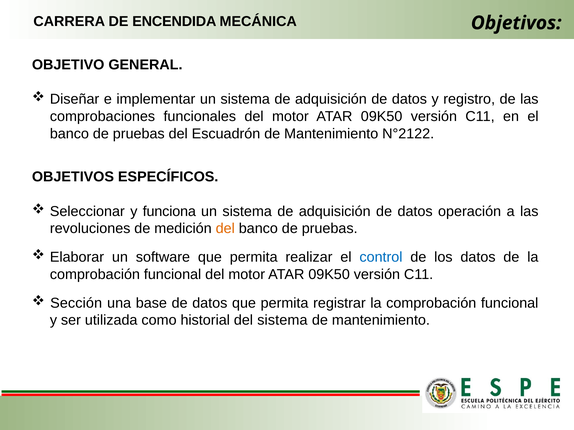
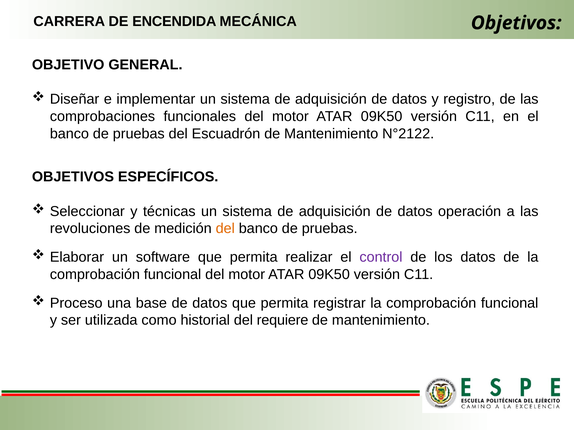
funciona: funciona -> técnicas (169, 212)
control colour: blue -> purple (381, 257)
Sección: Sección -> Proceso (76, 303)
del sistema: sistema -> requiere (283, 321)
